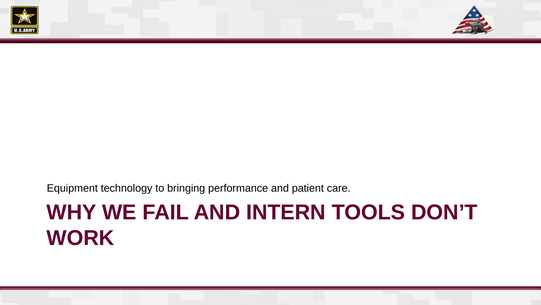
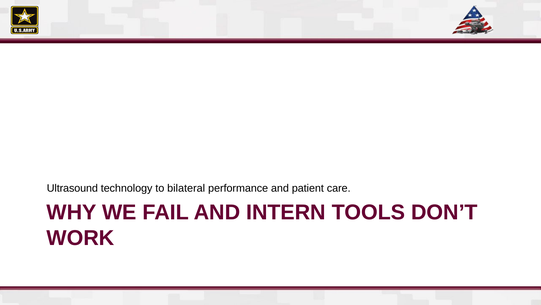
Equipment: Equipment -> Ultrasound (72, 188)
bringing: bringing -> bilateral (186, 188)
